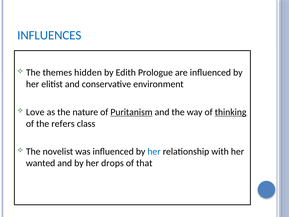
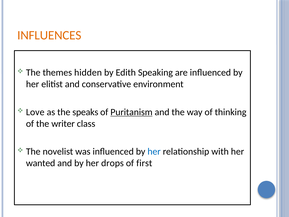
INFLUENCES colour: blue -> orange (49, 35)
Prologue: Prologue -> Speaking (155, 72)
nature: nature -> speaks (85, 112)
thinking underline: present -> none (231, 112)
refers: refers -> writer (63, 123)
that: that -> first (144, 163)
